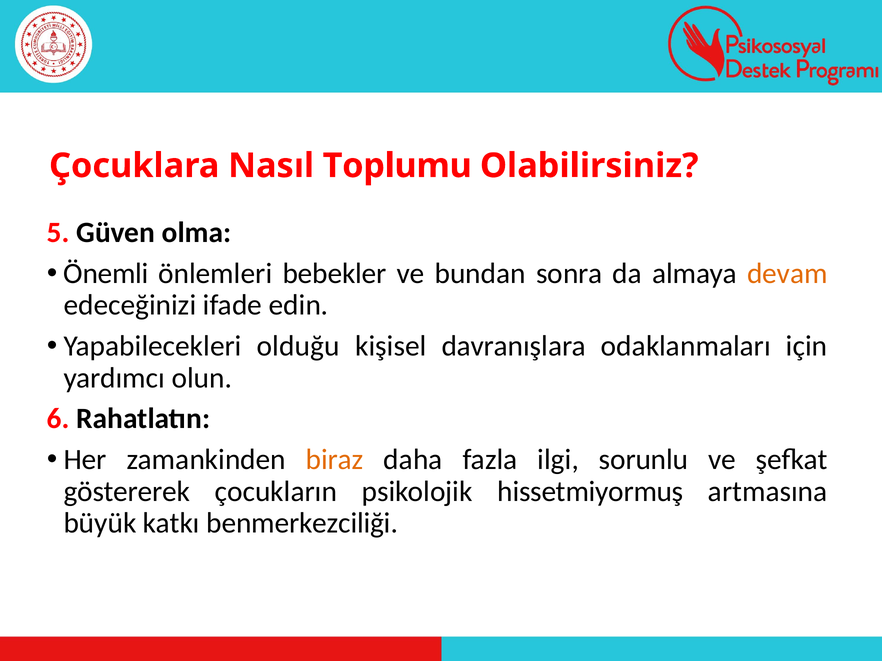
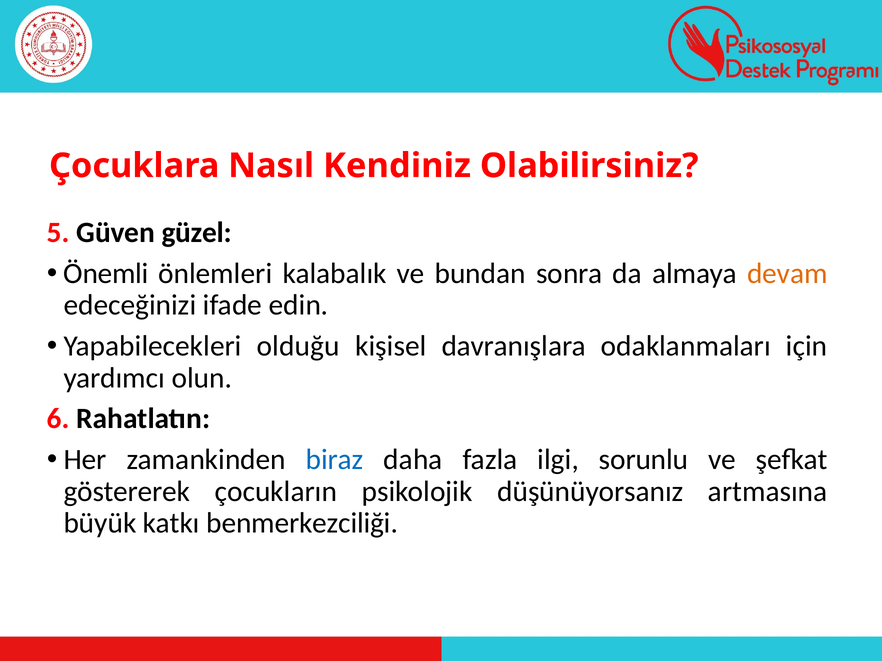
Toplumu: Toplumu -> Kendiniz (397, 166)
olma: olma -> güzel (197, 233)
bebekler: bebekler -> kalabalık (335, 274)
biraz colour: orange -> blue (335, 460)
hissetmiyormuş: hissetmiyormuş -> düşünüyorsanız (590, 492)
